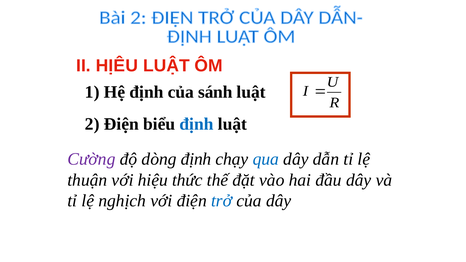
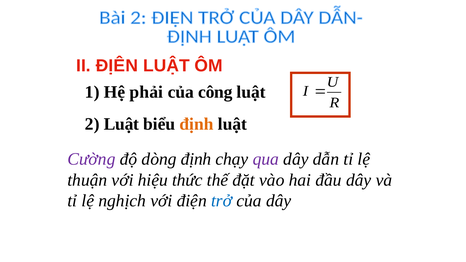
HỊÊU: HỊÊU -> ĐỊÊN (117, 66)
Hệ định: định -> phải (146, 92)
sánh: sánh -> công (215, 92)
2 Điện: Điện -> Luật (121, 124)
định colour: blue -> orange (197, 124)
qua colour: blue -> purple (266, 159)
